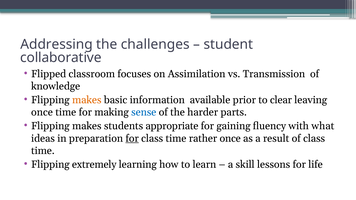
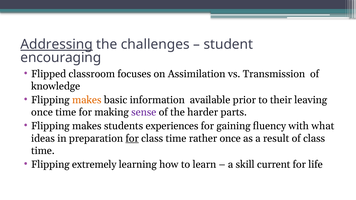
Addressing underline: none -> present (57, 44)
collaborative: collaborative -> encouraging (61, 58)
clear: clear -> their (281, 100)
sense colour: blue -> purple (144, 112)
appropriate: appropriate -> experiences (172, 126)
lessons: lessons -> current (274, 165)
